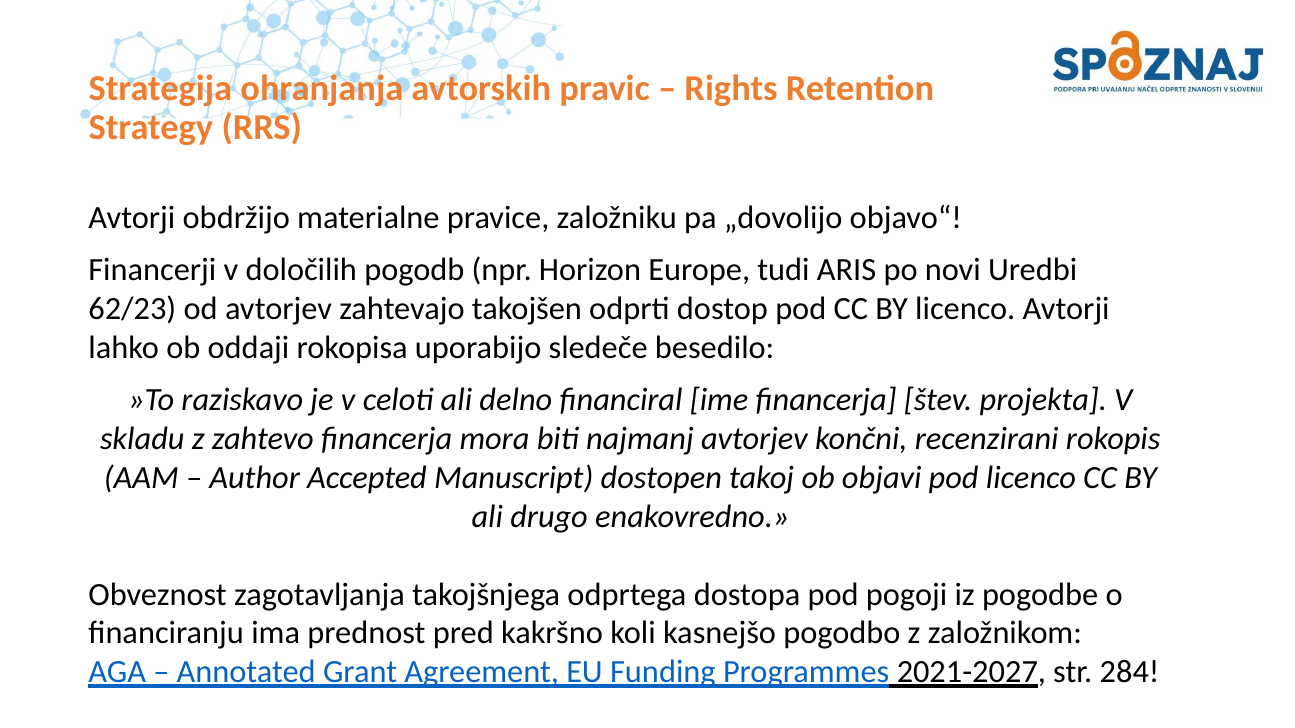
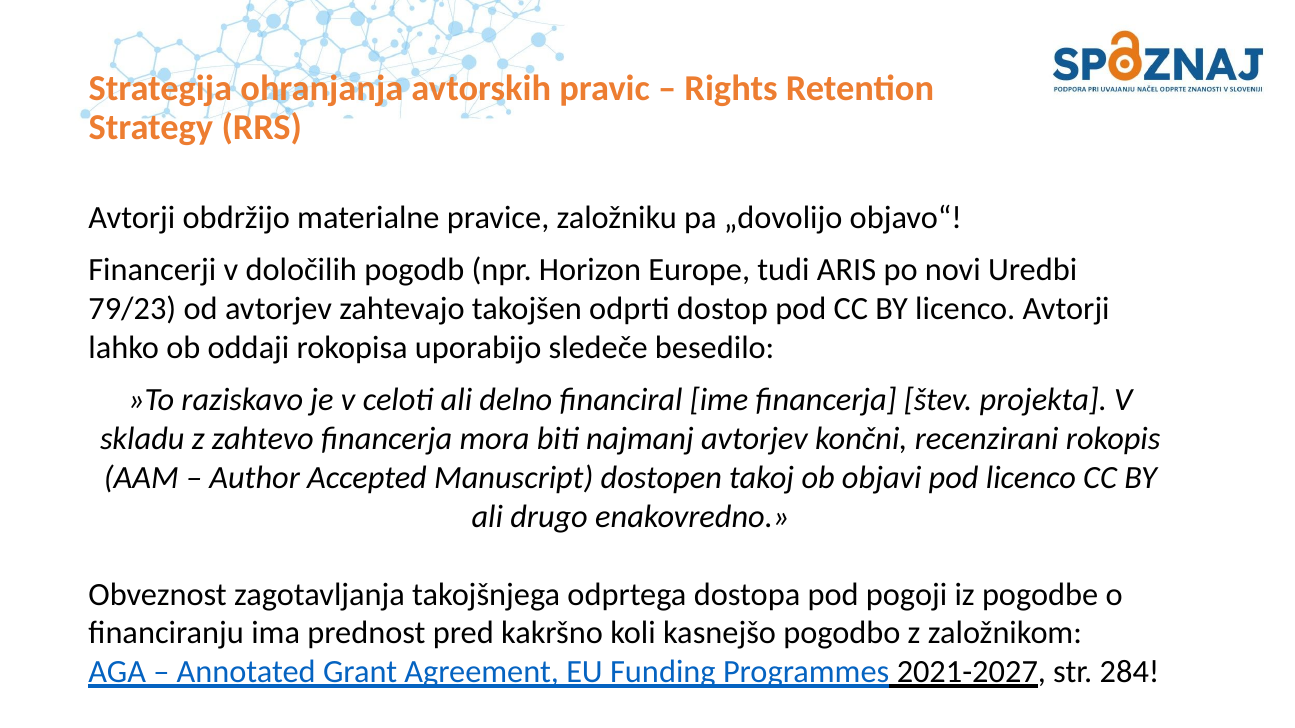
62/23: 62/23 -> 79/23 (132, 309)
